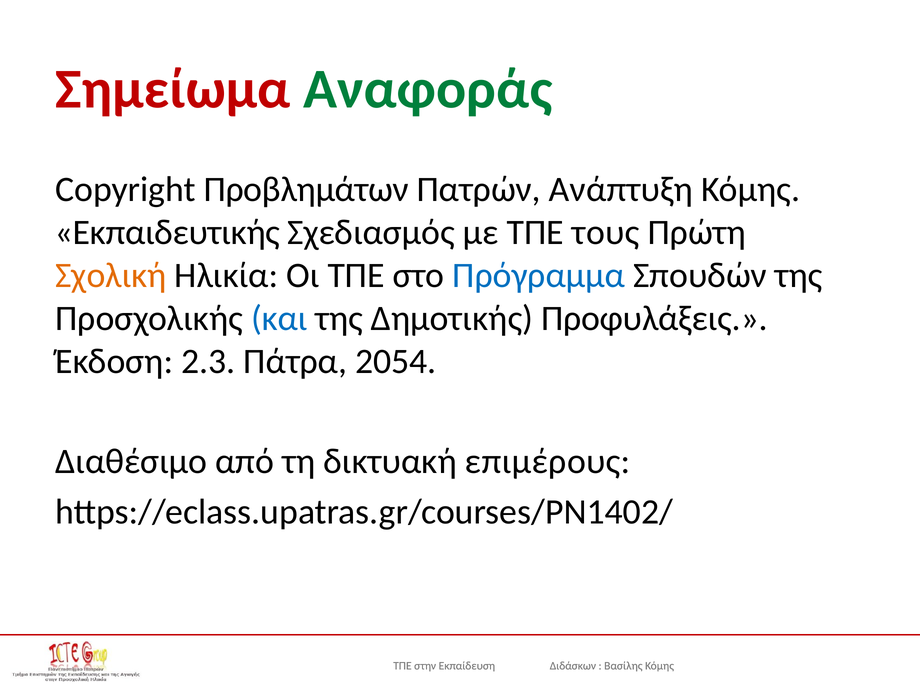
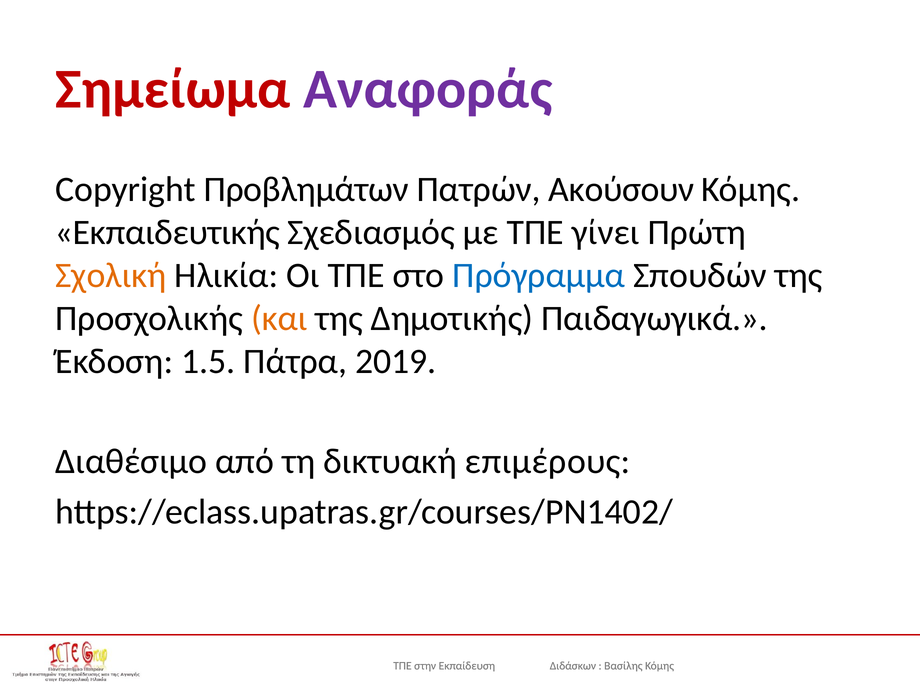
Αναφοράς colour: green -> purple (428, 89)
Ανάπτυξη: Ανάπτυξη -> Ακούσουν (621, 190)
τους: τους -> γίνει (606, 233)
και colour: blue -> orange (279, 318)
Προφυλάξεις: Προφυλάξεις -> Παιδαγωγικά (654, 318)
2.3: 2.3 -> 1.5 (208, 361)
2054: 2054 -> 2019 (396, 361)
